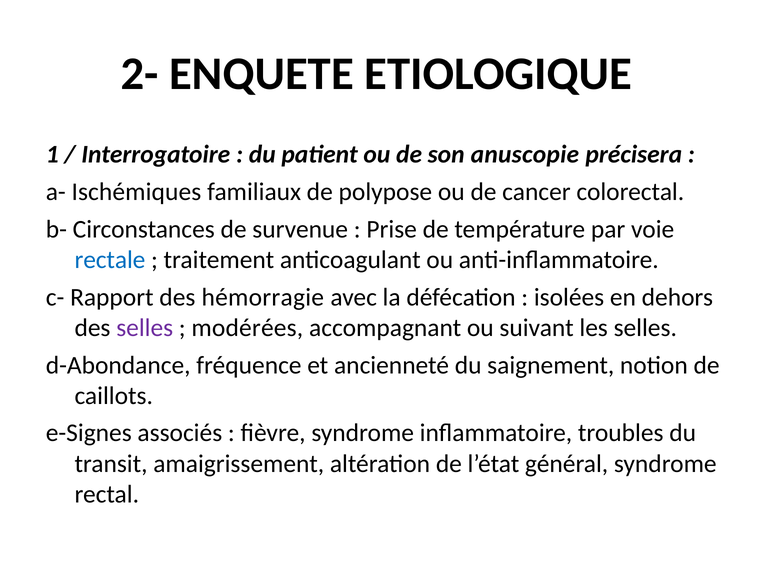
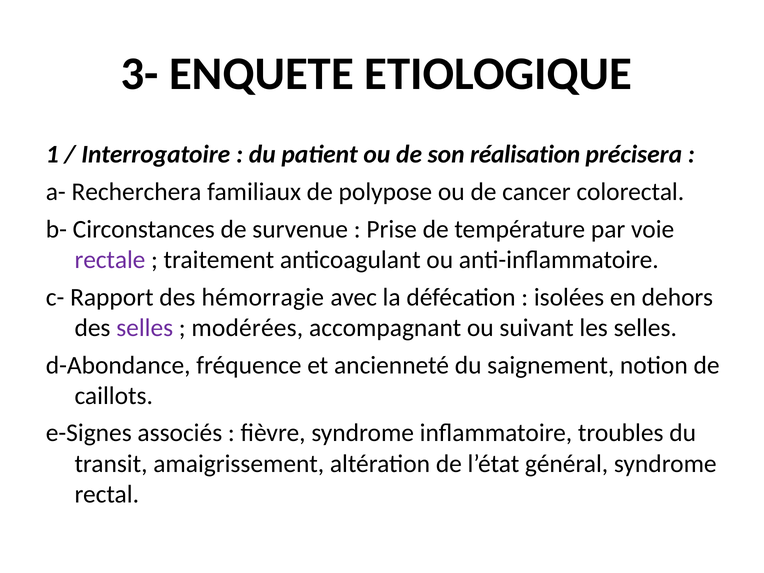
2-: 2- -> 3- (140, 74)
anuscopie: anuscopie -> réalisation (525, 155)
Ischémiques: Ischémiques -> Recherchera (136, 192)
rectale colour: blue -> purple (110, 260)
